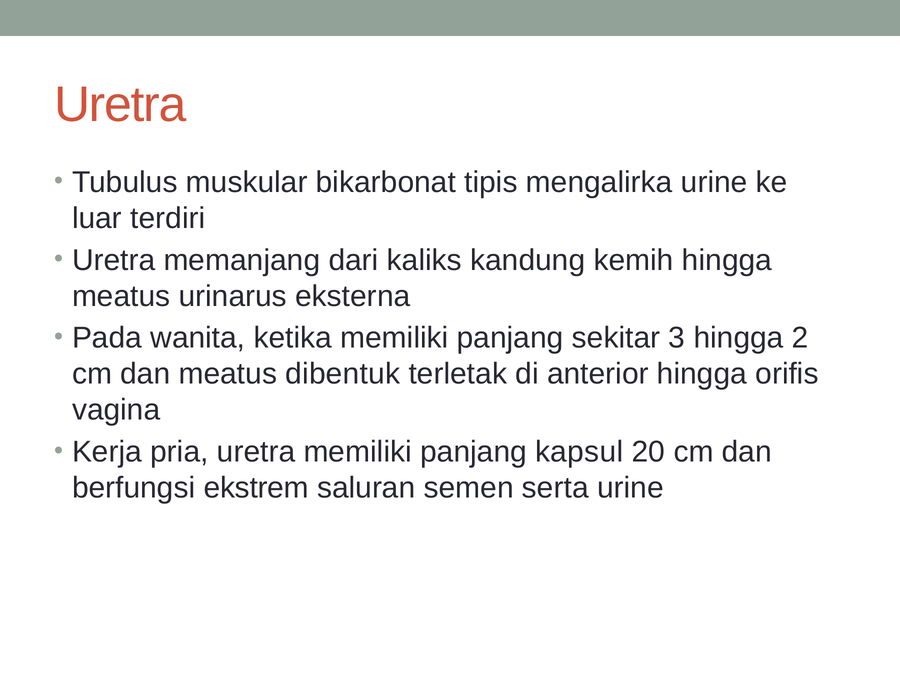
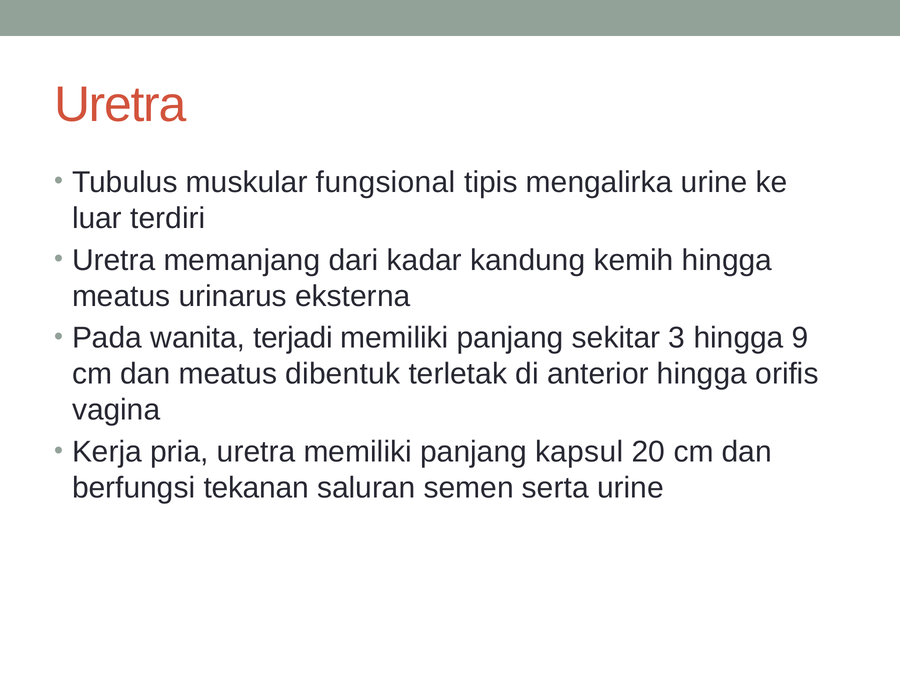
bikarbonat: bikarbonat -> fungsional (386, 182)
kaliks: kaliks -> kadar (424, 260)
ketika: ketika -> terjadi (293, 338)
2: 2 -> 9 (800, 338)
ekstrem: ekstrem -> tekanan (256, 488)
